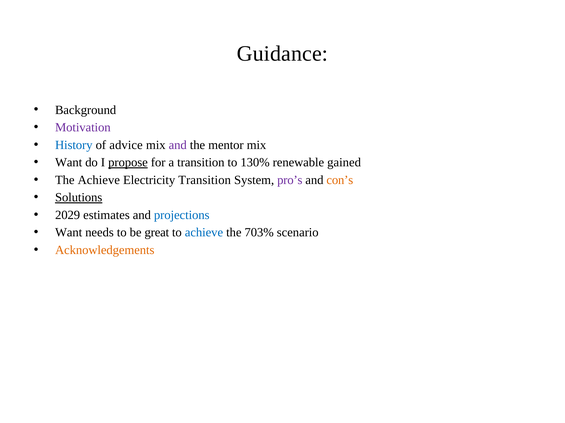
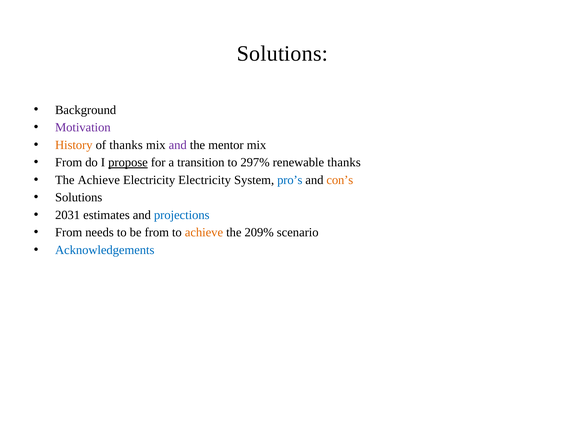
Guidance: Guidance -> Solutions (282, 54)
History colour: blue -> orange (74, 145)
of advice: advice -> thanks (126, 145)
Want: Want -> From (69, 163)
130%: 130% -> 297% (255, 163)
renewable gained: gained -> thanks (344, 163)
Electricity Transition: Transition -> Electricity (205, 180)
pro’s colour: purple -> blue (290, 180)
Solutions underline: present -> none (79, 198)
2029: 2029 -> 2031 (68, 215)
Want: Want -> From (69, 233)
be great: great -> from (157, 233)
achieve colour: blue -> orange (204, 233)
703%: 703% -> 209% (259, 233)
Acknowledgements colour: orange -> blue (105, 250)
